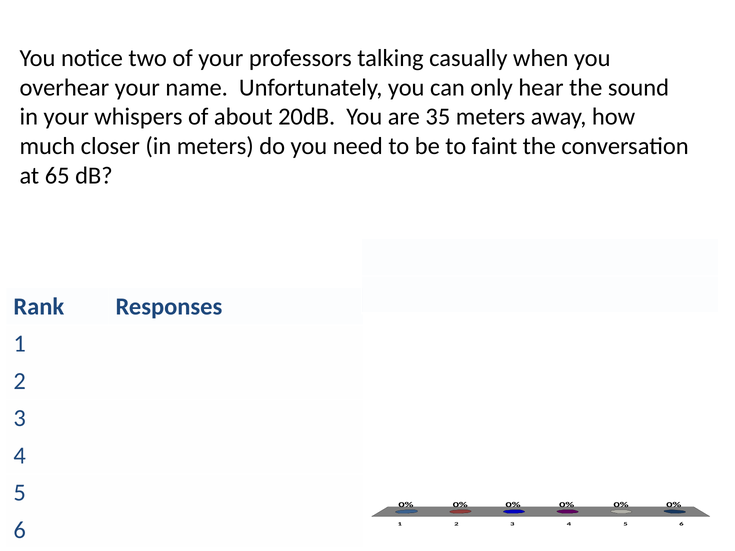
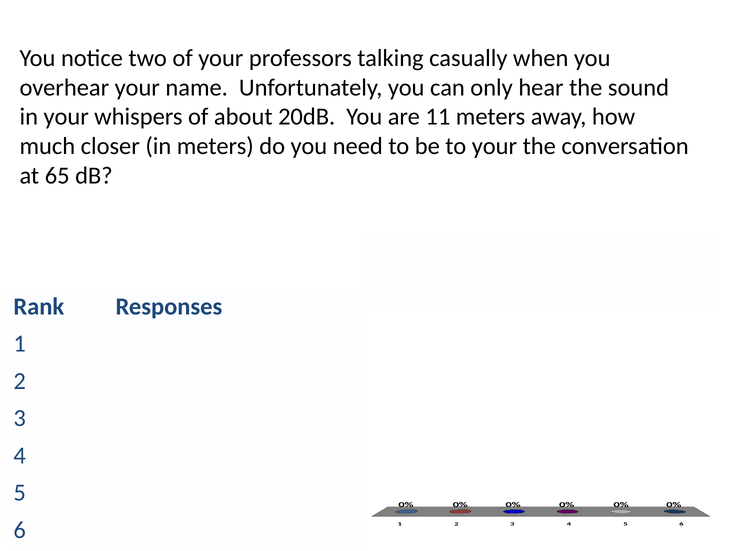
35: 35 -> 11 (438, 117)
to faint: faint -> your (494, 146)
